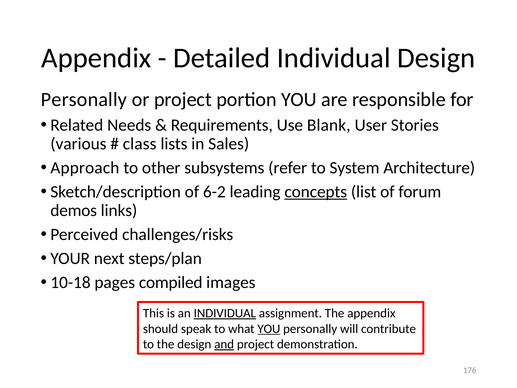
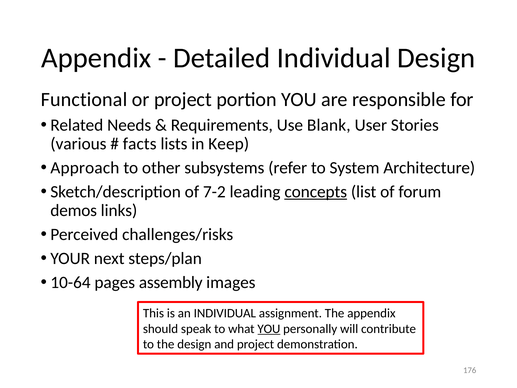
Personally: Personally -> Functional (84, 99)
class: class -> facts (140, 144)
Sales: Sales -> Keep (229, 144)
6-2: 6-2 -> 7-2 (214, 192)
10-18: 10-18 -> 10-64 (70, 282)
compiled: compiled -> assembly (171, 282)
INDIVIDUAL underline: present -> none (225, 313)
and underline: present -> none (224, 344)
